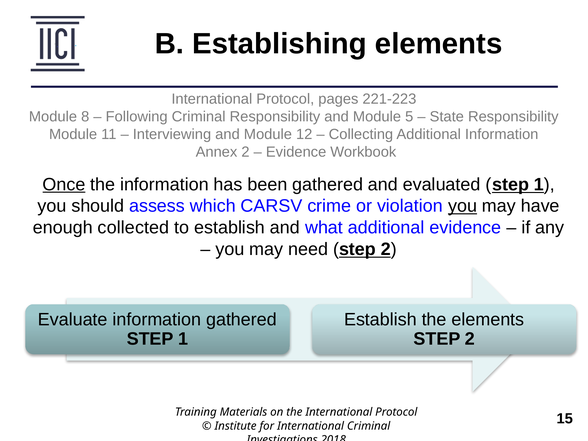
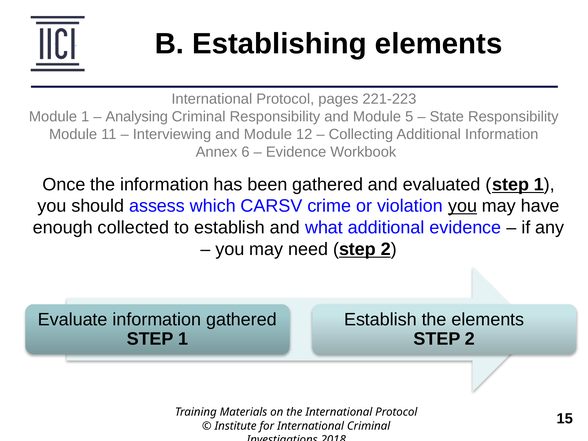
Module 8: 8 -> 1 (85, 117)
Following: Following -> Analysing (137, 117)
Annex 2: 2 -> 6 (245, 152)
Once underline: present -> none (64, 184)
